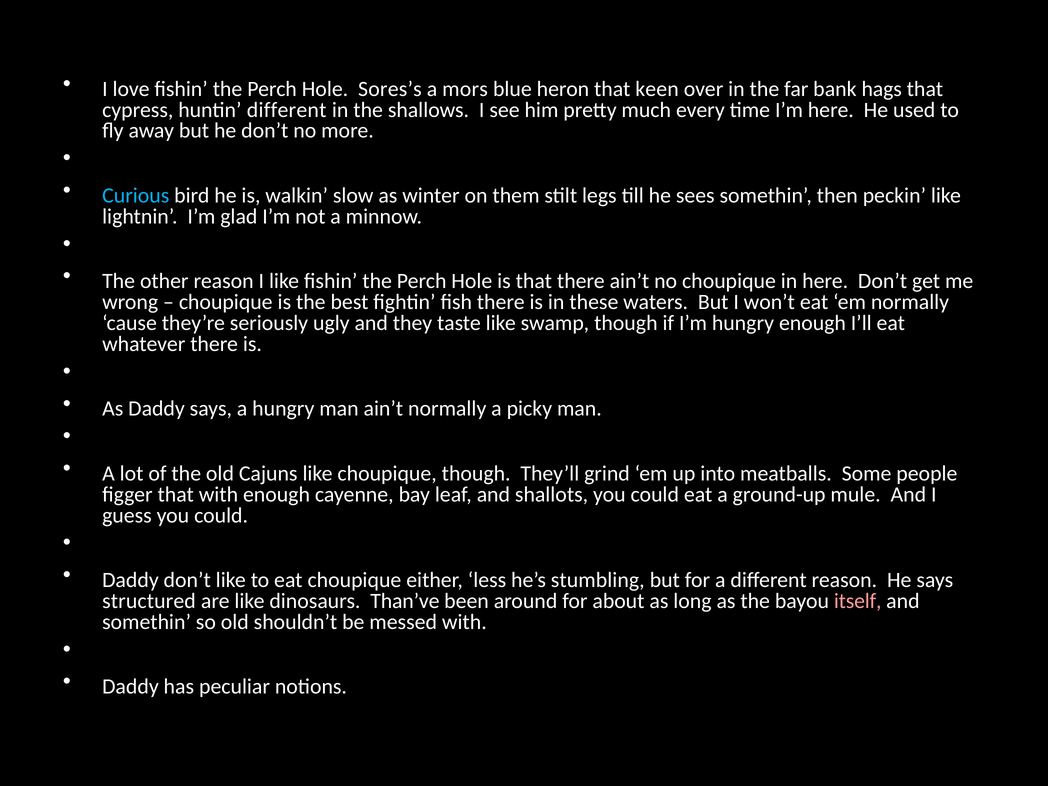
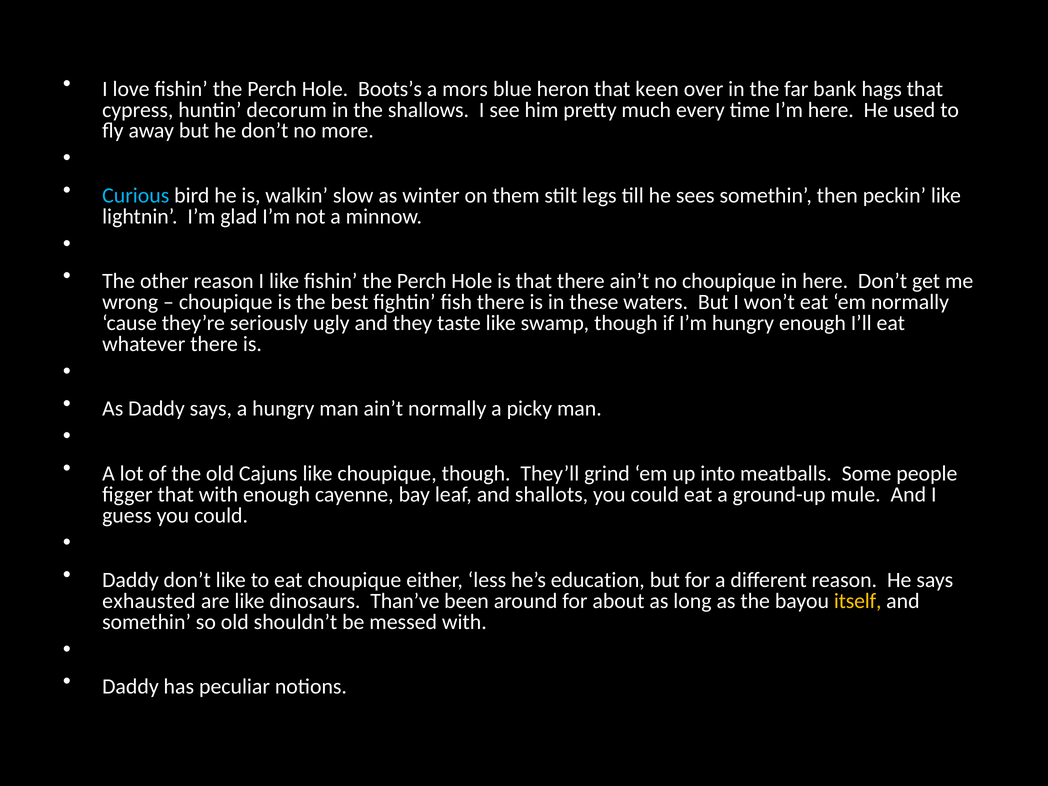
Sores’s: Sores’s -> Boots’s (390, 89)
huntin different: different -> decorum (287, 110)
stumbling: stumbling -> education (598, 580)
structured: structured -> exhausted (149, 601)
itself colour: pink -> yellow (858, 601)
